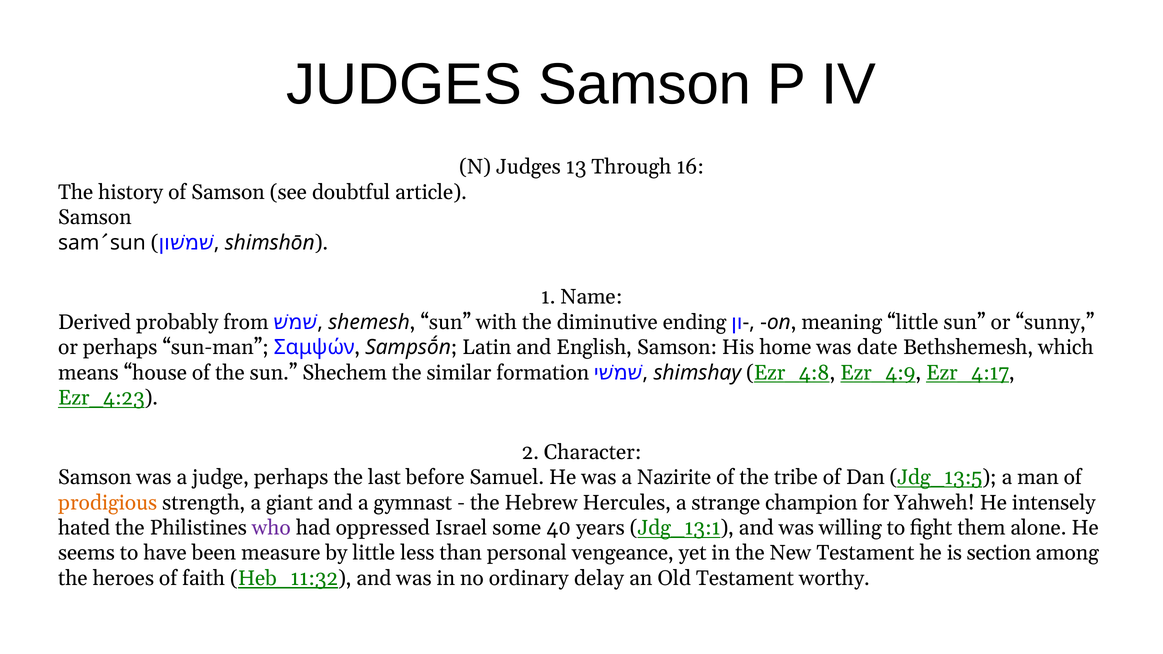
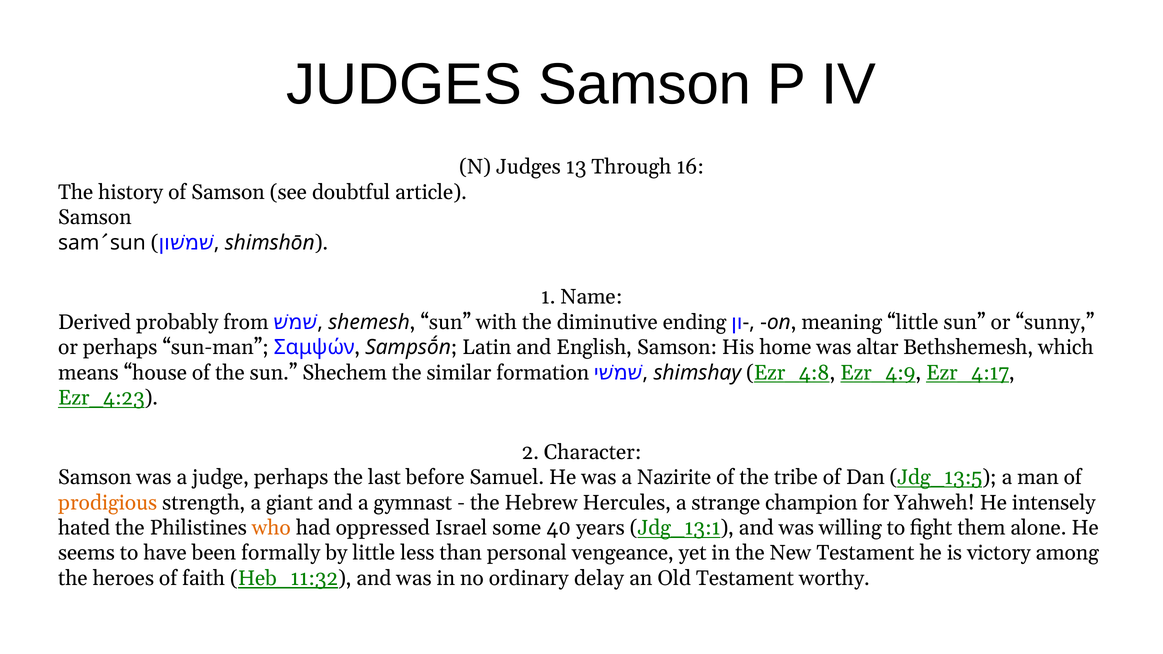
date: date -> altar (877, 348)
who colour: purple -> orange (271, 528)
measure: measure -> formally (281, 553)
section: section -> victory (999, 553)
